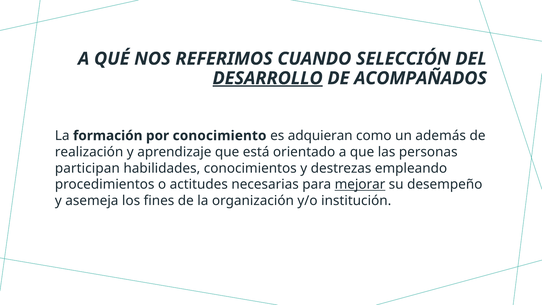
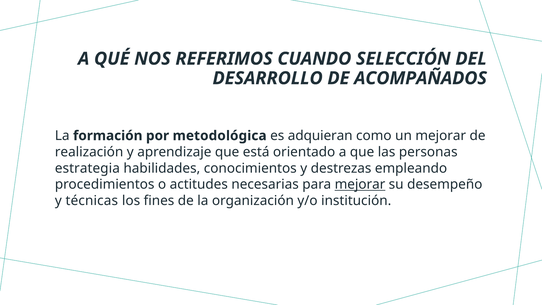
DESARROLLO underline: present -> none (268, 78)
conocimiento: conocimiento -> metodológica (220, 136)
un además: además -> mejorar (441, 136)
participan: participan -> estrategia (87, 168)
asemeja: asemeja -> técnicas (92, 201)
